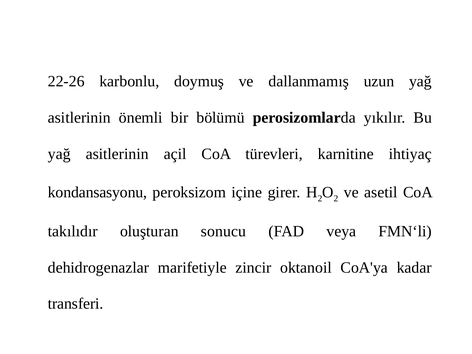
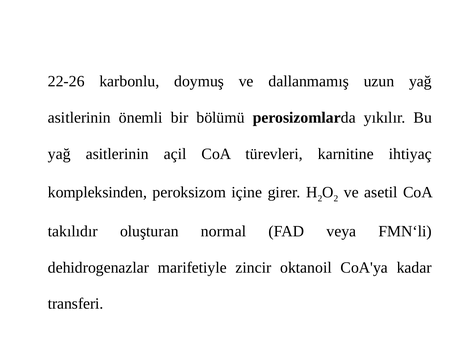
kondansasyonu: kondansasyonu -> kompleksinden (97, 192)
sonucu: sonucu -> normal (224, 231)
